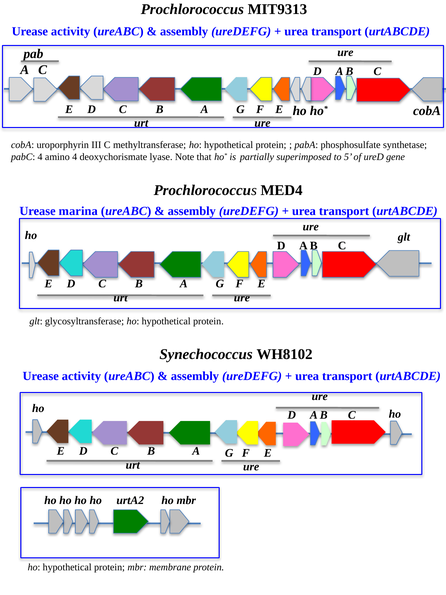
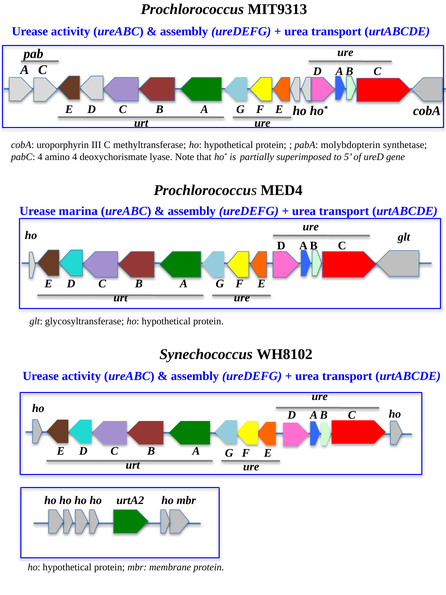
phosphosulfate: phosphosulfate -> molybdopterin (350, 145)
